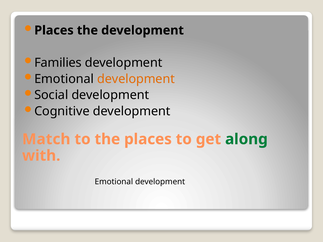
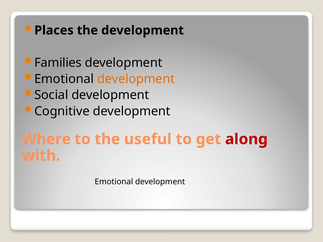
Match: Match -> Where (46, 139)
the places: places -> useful (148, 139)
along colour: green -> red (246, 139)
